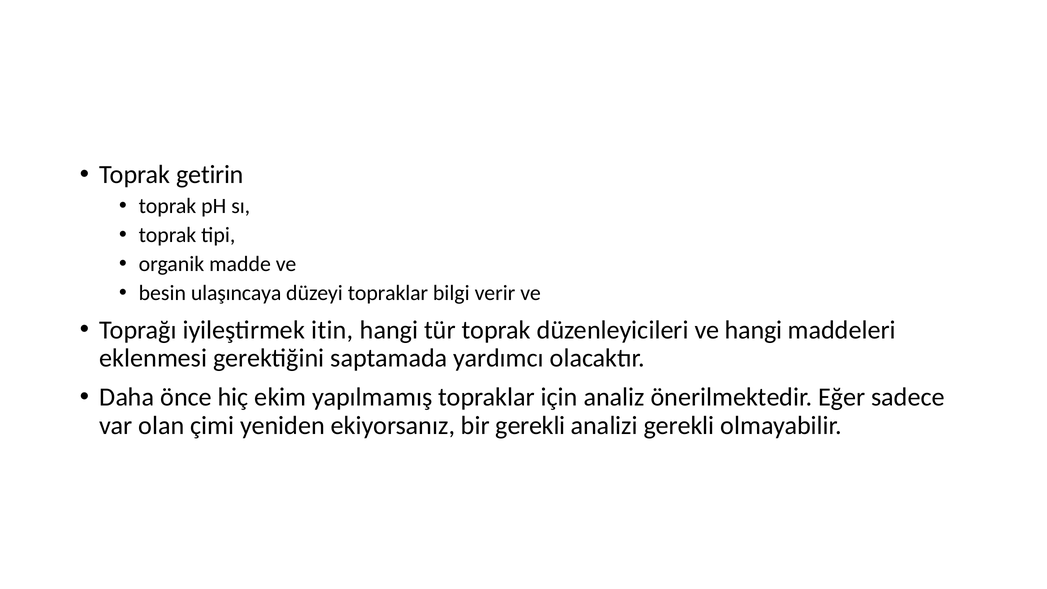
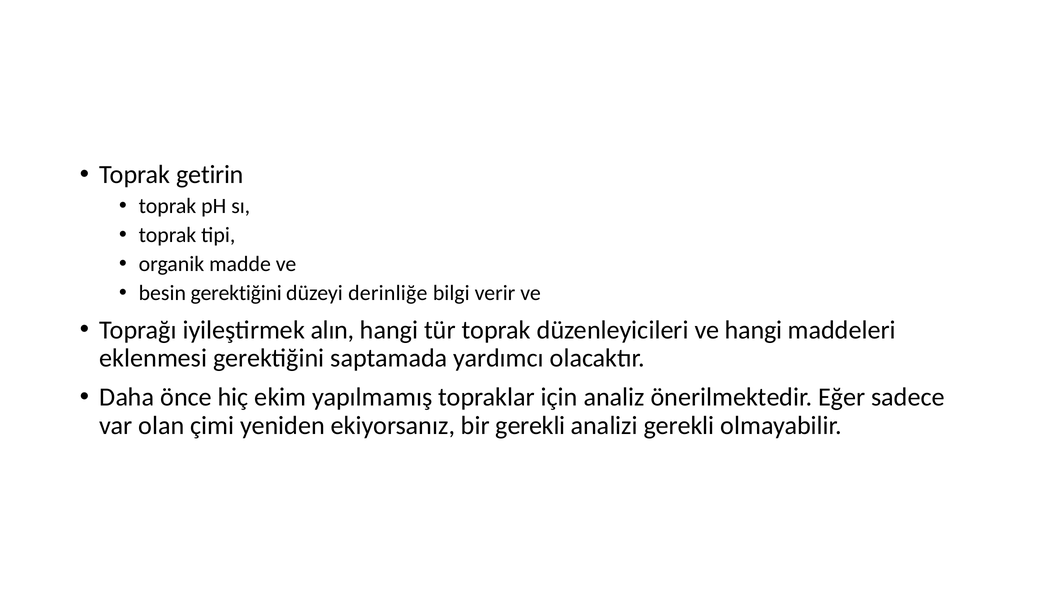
besin ulaşıncaya: ulaşıncaya -> gerektiğini (236, 293)
düzeyi topraklar: topraklar -> derinliğe (388, 293)
itin: itin -> alın (333, 330)
